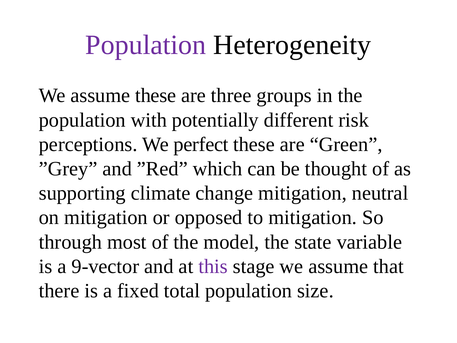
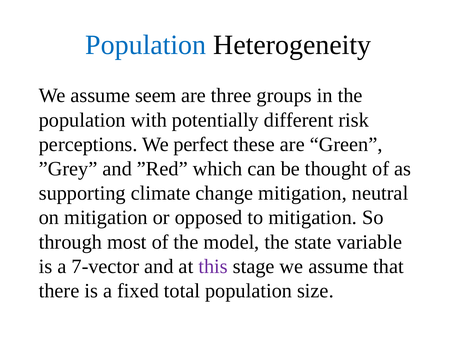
Population colour: purple -> blue (146, 45)
assume these: these -> seem (156, 96)
9-vector: 9-vector -> 7-vector (105, 266)
